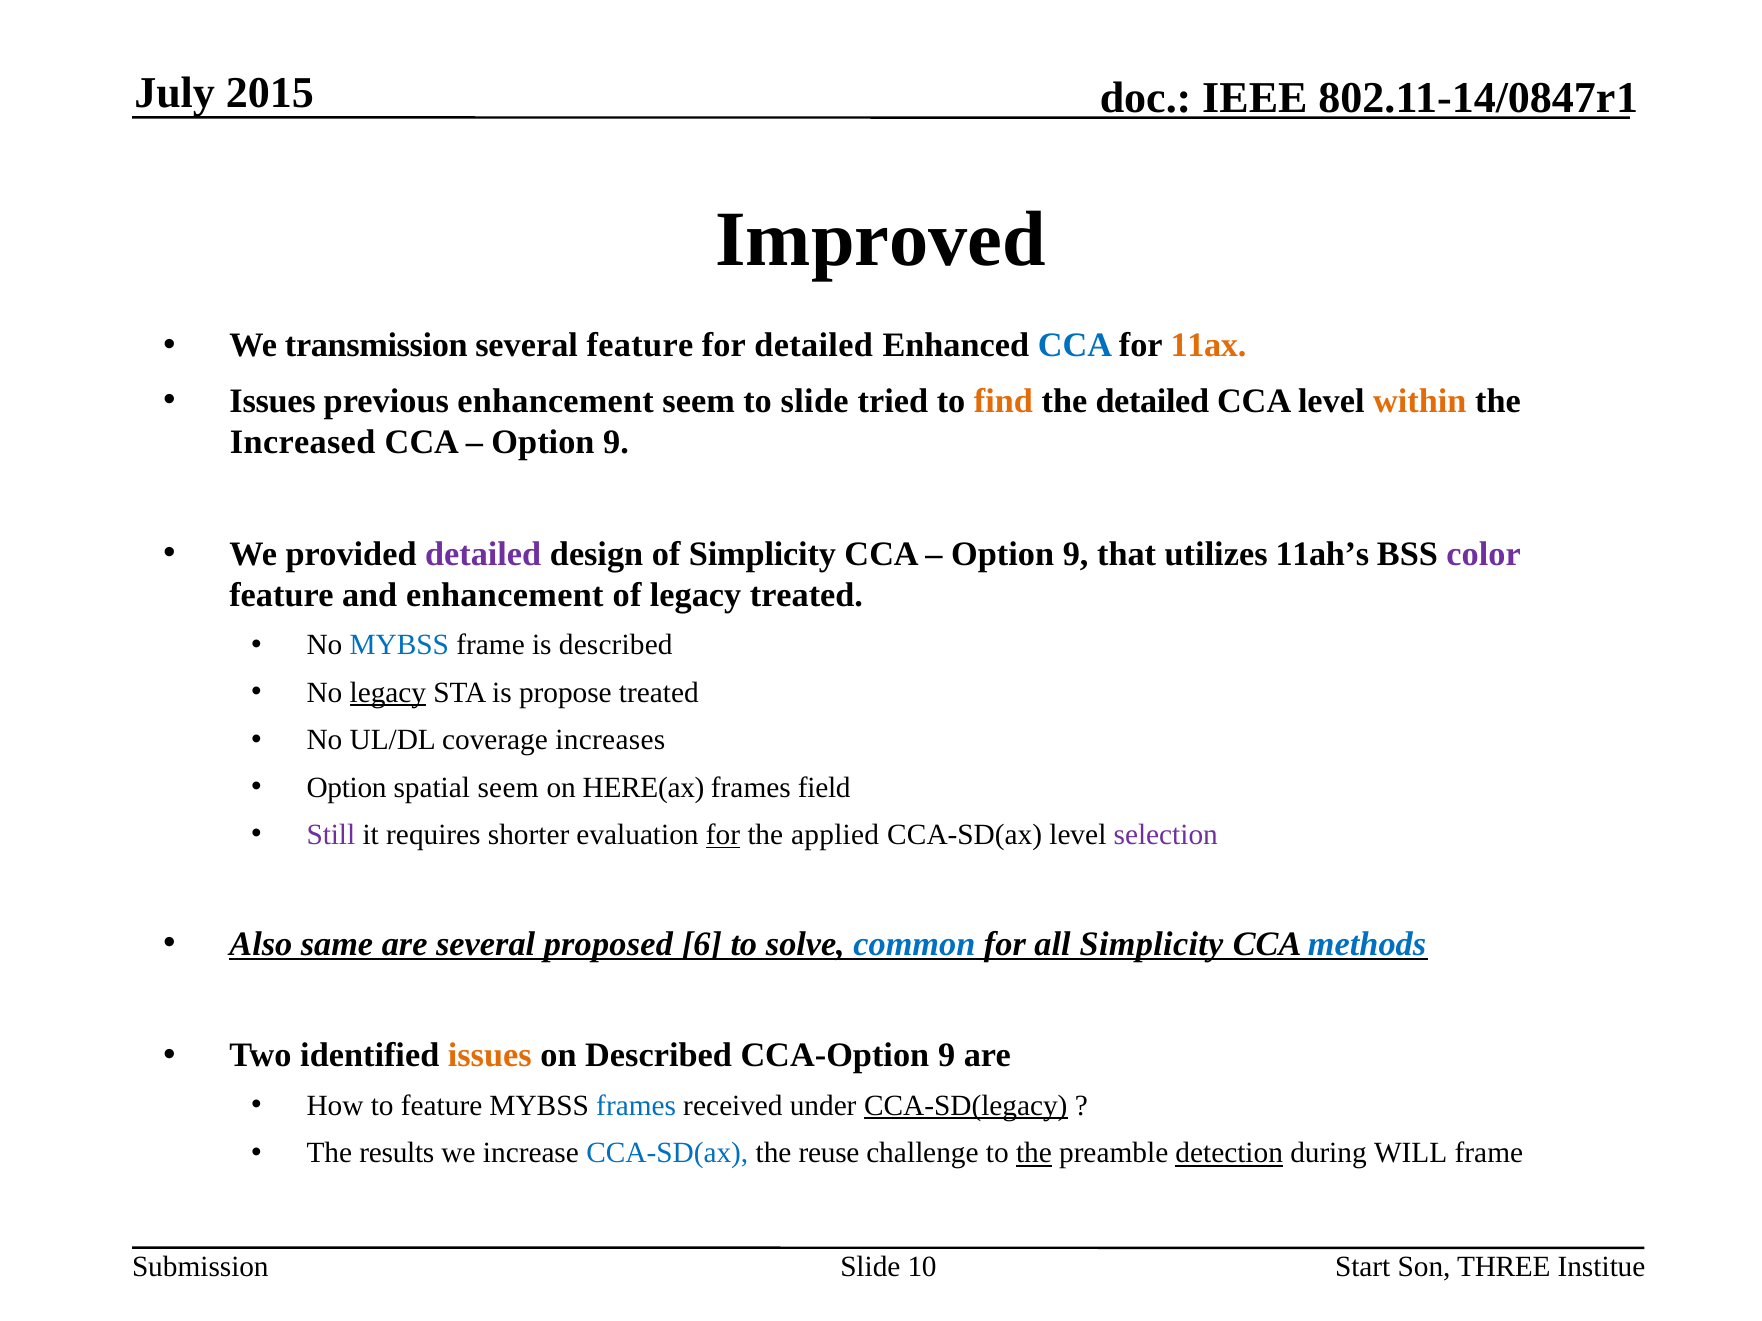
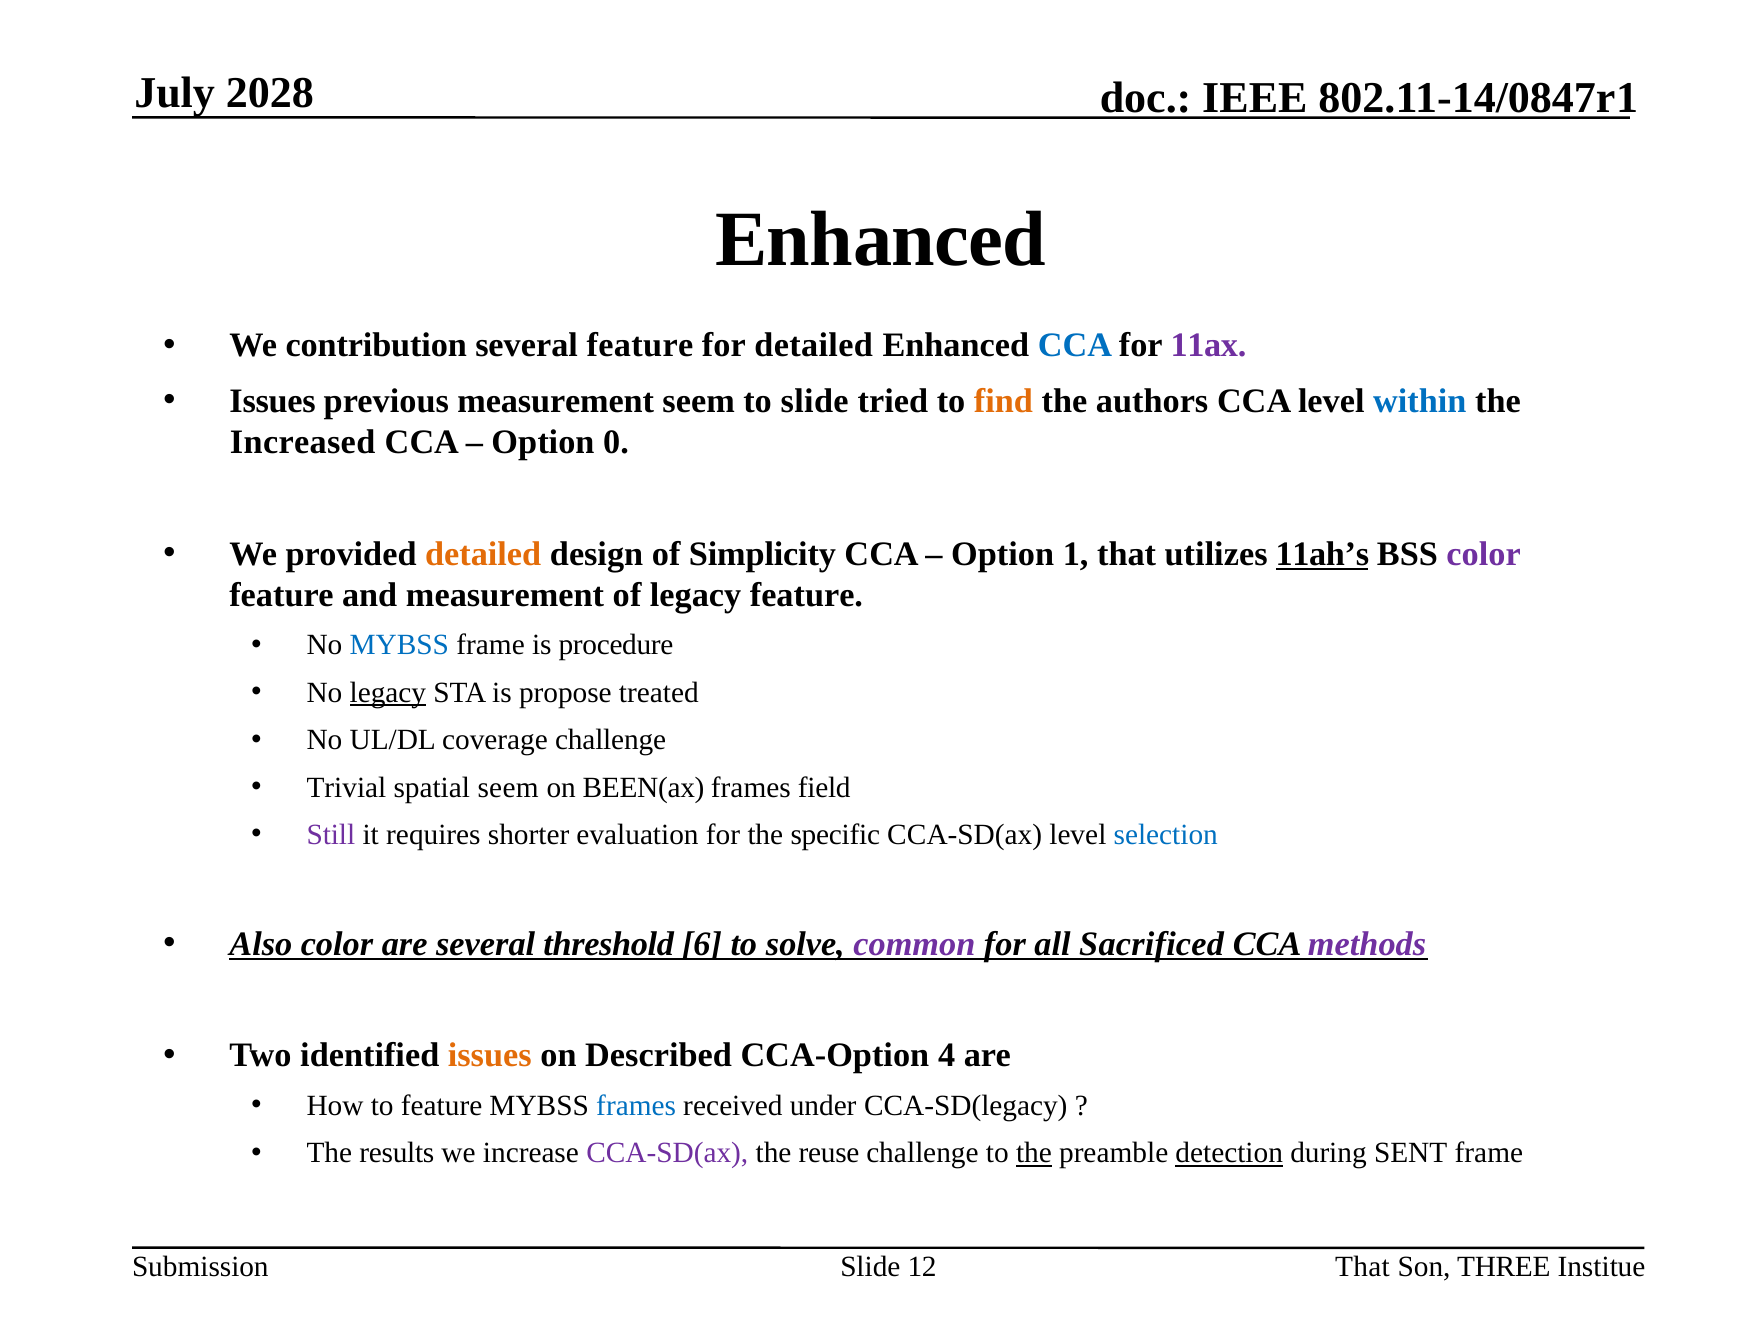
2015: 2015 -> 2028 (270, 93)
Improved: Improved -> Enhanced (881, 240)
transmission: transmission -> contribution (376, 346)
11ax colour: orange -> purple (1208, 346)
previous enhancement: enhancement -> measurement (556, 402)
the detailed: detailed -> authors (1152, 402)
within colour: orange -> blue (1420, 402)
9: 9 -> 0 (616, 443)
detailed colour: purple -> orange (483, 554)
9: 9 -> 1 (1076, 554)
11ah’s underline: none -> present (1322, 554)
and enhancement: enhancement -> measurement (505, 595)
legacy treated: treated -> feature (806, 595)
is described: described -> procedure (616, 646)
coverage increases: increases -> challenge (611, 740)
Option: Option -> Trivial (346, 788)
HERE(ax: HERE(ax -> BEEN(ax (644, 788)
for underline: present -> none (723, 835)
applied: applied -> specific (835, 835)
selection colour: purple -> blue (1166, 835)
Also same: same -> color (337, 944)
proposed: proposed -> threshold (609, 944)
common colour: blue -> purple (914, 944)
all Simplicity: Simplicity -> Sacrificed (1152, 944)
methods colour: blue -> purple (1367, 944)
CCA-Option 9: 9 -> 4 (947, 1056)
CCA-SD(legacy underline: present -> none (966, 1106)
CCA-SD(ax colour: blue -> purple (667, 1154)
WILL: WILL -> SENT (1411, 1154)
10: 10 -> 12 (922, 1267)
Start: Start -> That (1363, 1267)
